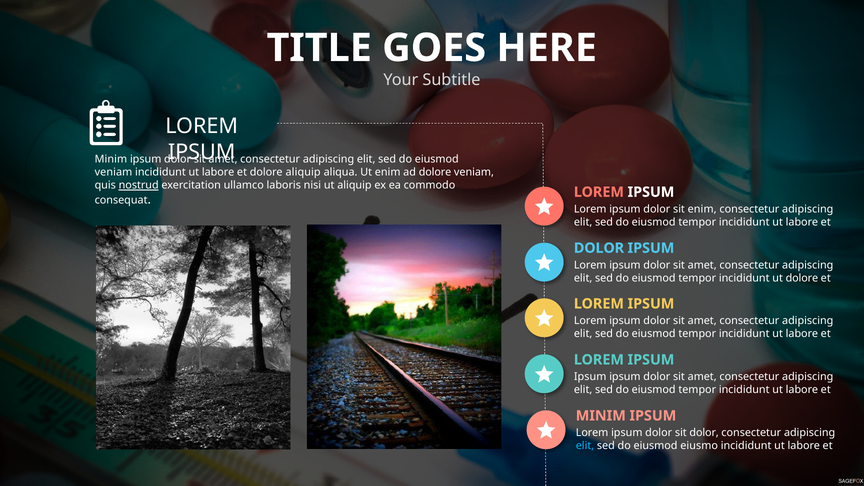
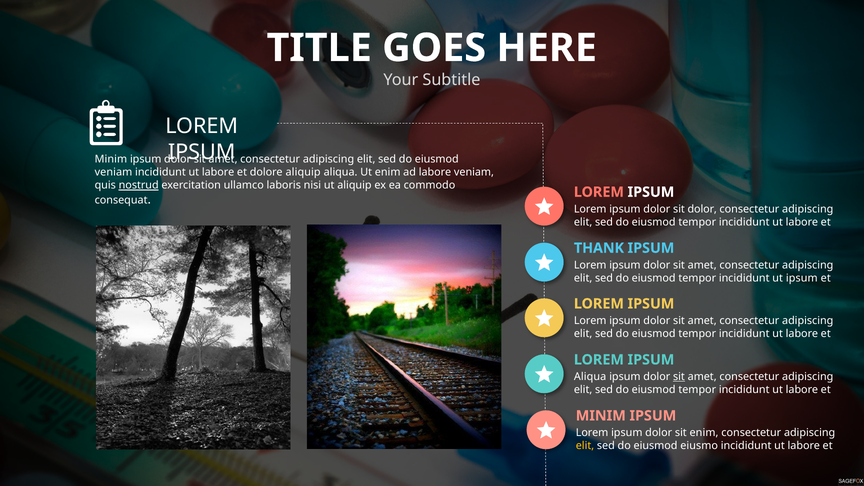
ad dolore: dolore -> labore (435, 172)
sit enim: enim -> dolor (702, 209)
DOLOR: DOLOR -> THANK (599, 248)
ut dolore: dolore -> ipsum (802, 278)
Ipsum: Ipsum -> Aliqua (590, 377)
sit underline: none -> present (679, 377)
sit dolor: dolor -> enim (704, 433)
elit colour: light blue -> yellow (585, 446)
